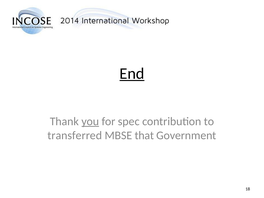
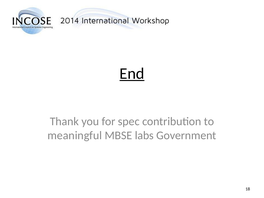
you underline: present -> none (90, 121)
transferred: transferred -> meaningful (75, 135)
that: that -> labs (144, 135)
